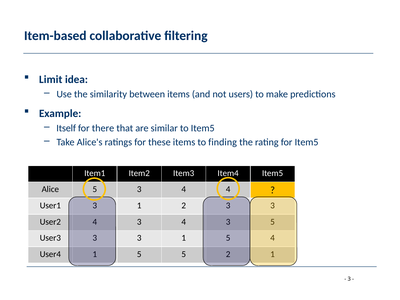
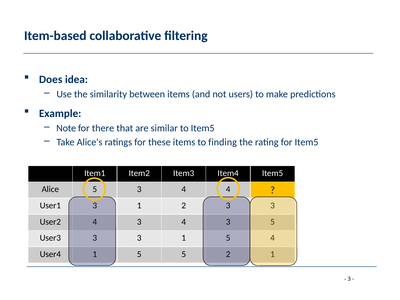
Limit: Limit -> Does (51, 79)
Itself: Itself -> Note (66, 128)
